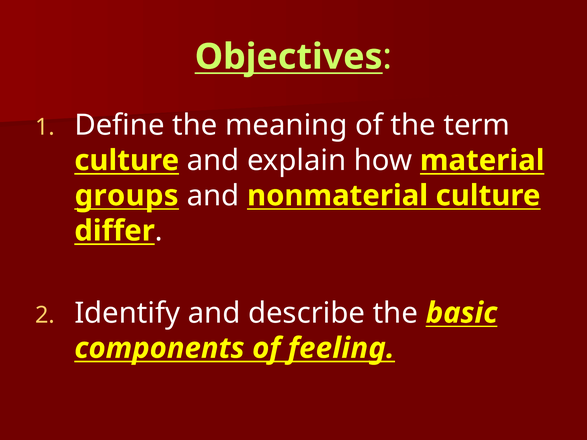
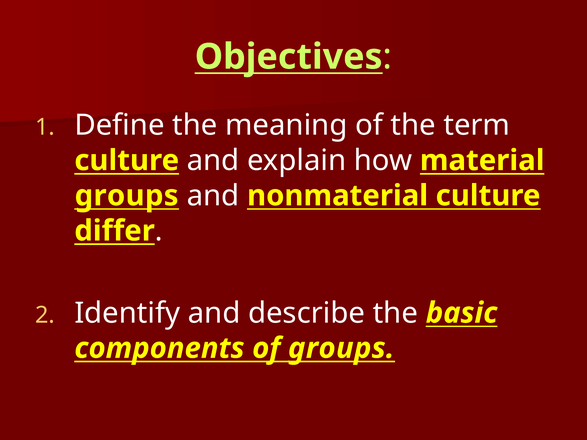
of feeling: feeling -> groups (341, 348)
